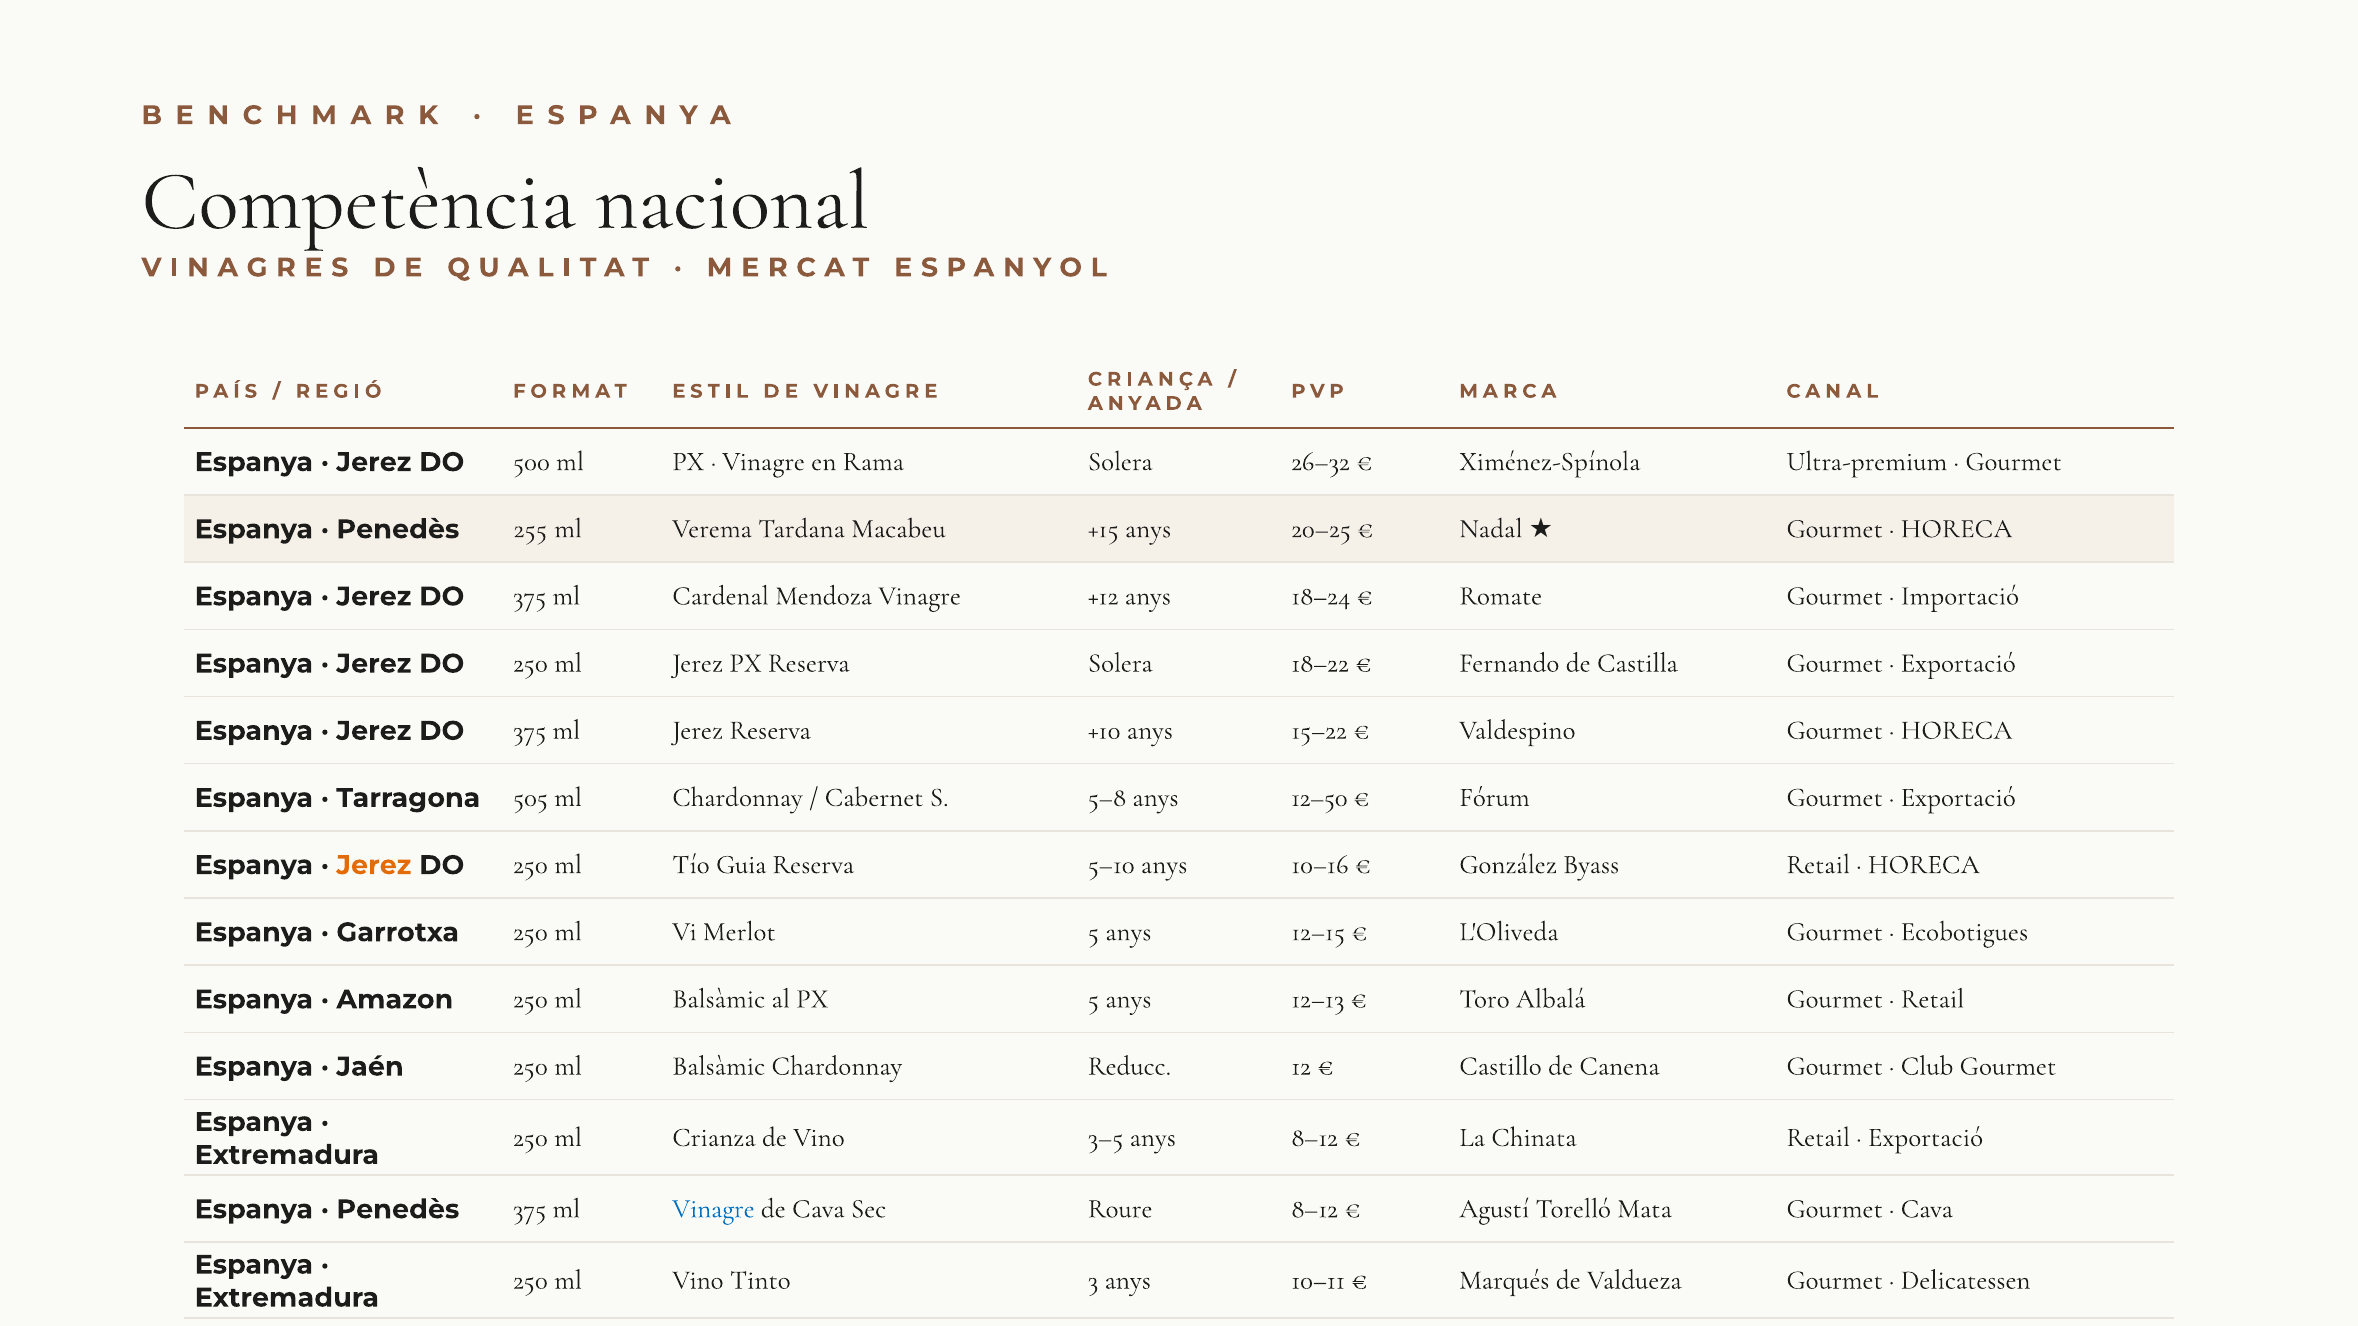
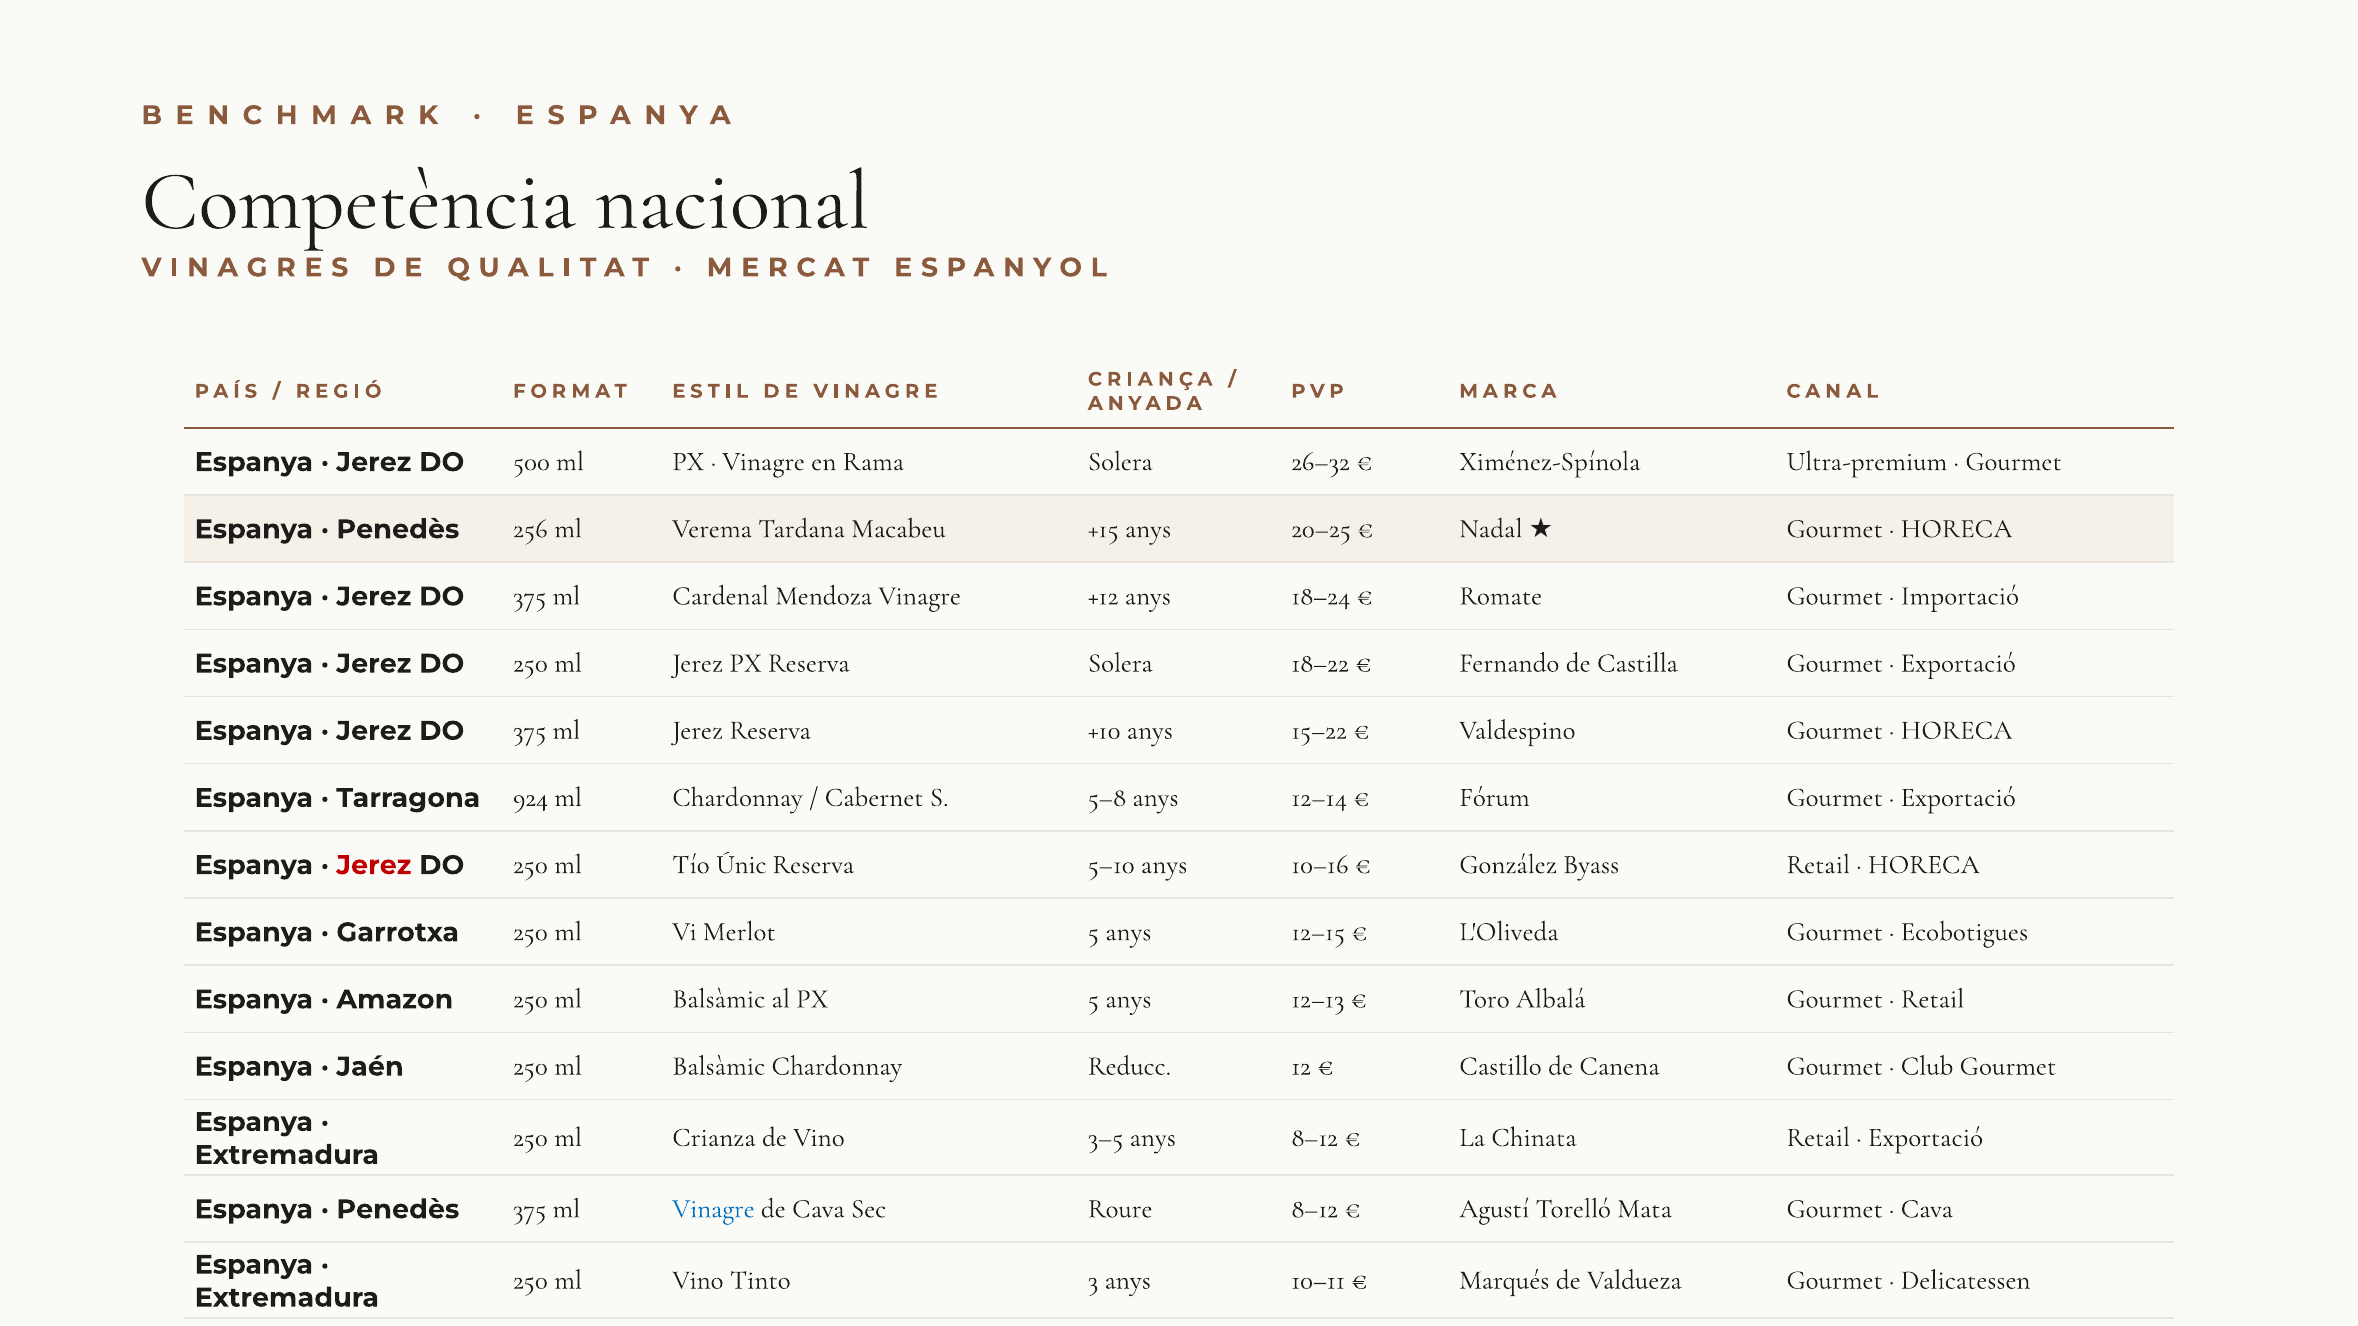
255: 255 -> 256 (530, 528)
505: 505 -> 924 (531, 797)
12–50: 12–50 -> 12–14 (1319, 797)
Jerez colour: orange -> red (374, 865)
Guia: Guia -> Únic (741, 864)
